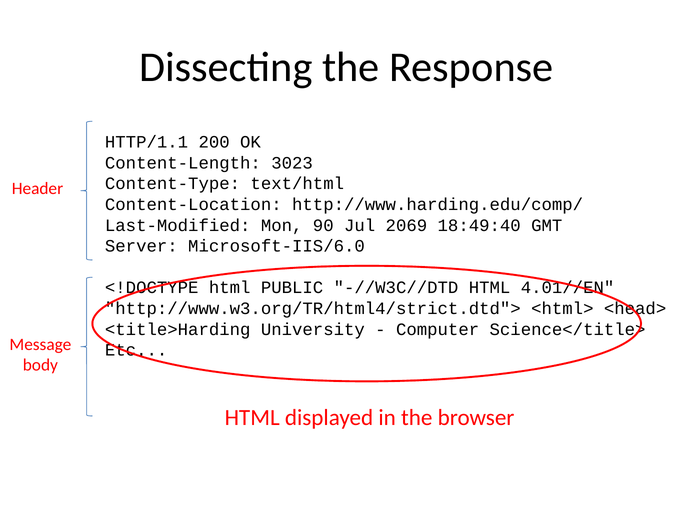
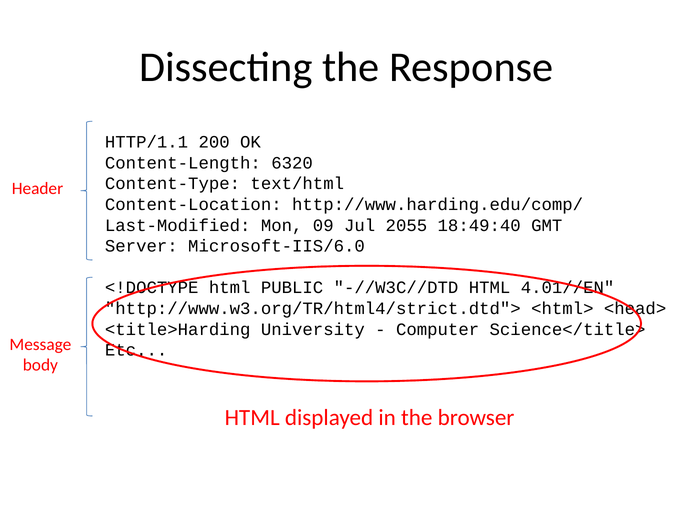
3023: 3023 -> 6320 (292, 163)
90: 90 -> 09 (323, 225)
2069: 2069 -> 2055 (406, 225)
